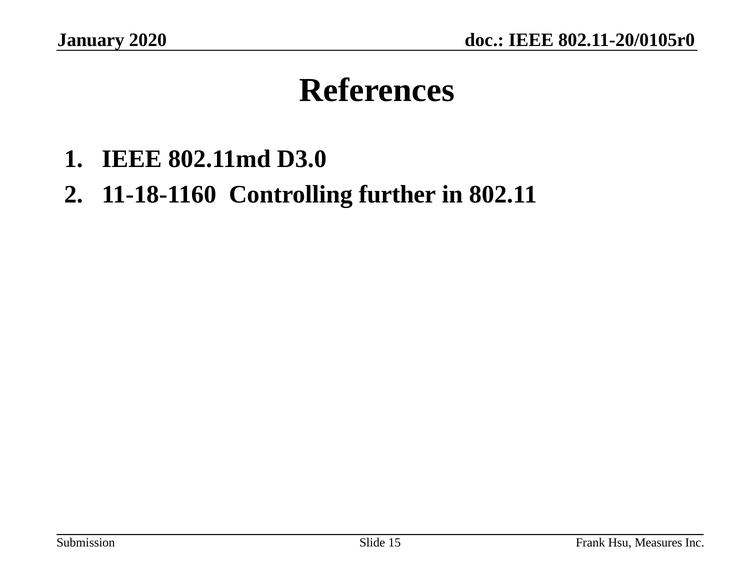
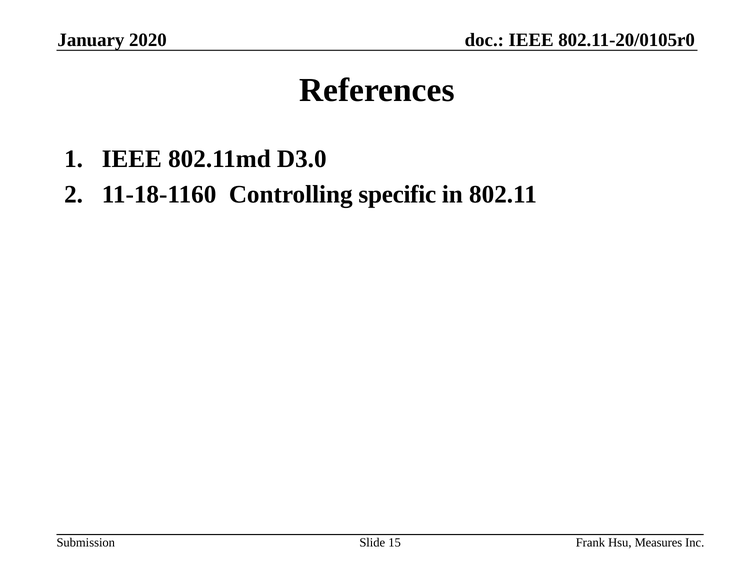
further: further -> specific (397, 194)
